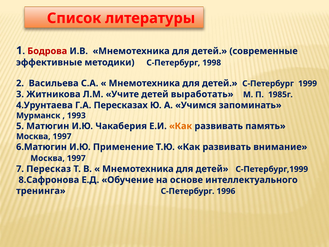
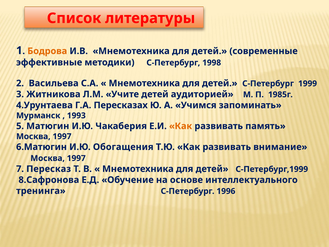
Бодрова colour: red -> orange (47, 51)
выработать: выработать -> аудиторией (202, 94)
Применение: Применение -> Обогащения (123, 147)
